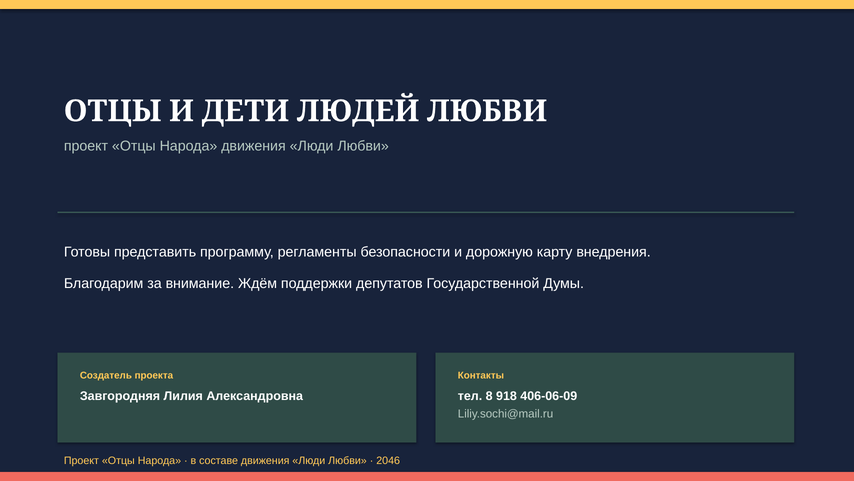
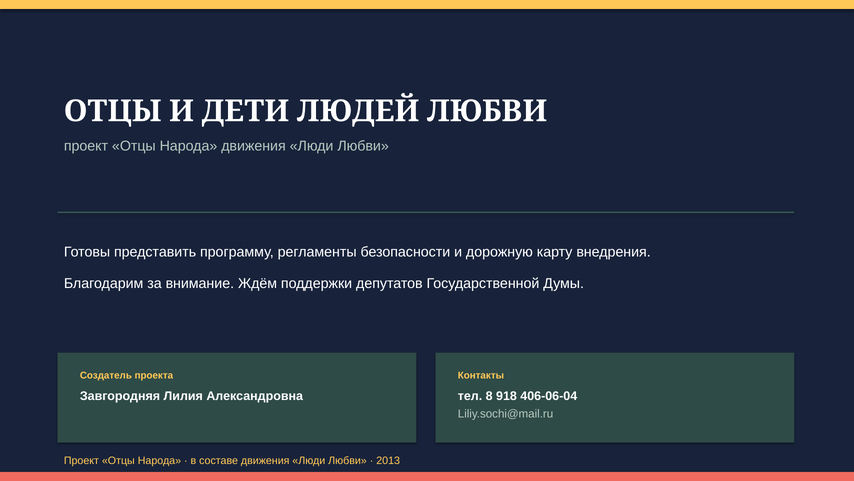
406-06-09: 406-06-09 -> 406-06-04 (549, 396)
2046: 2046 -> 2013 (388, 460)
